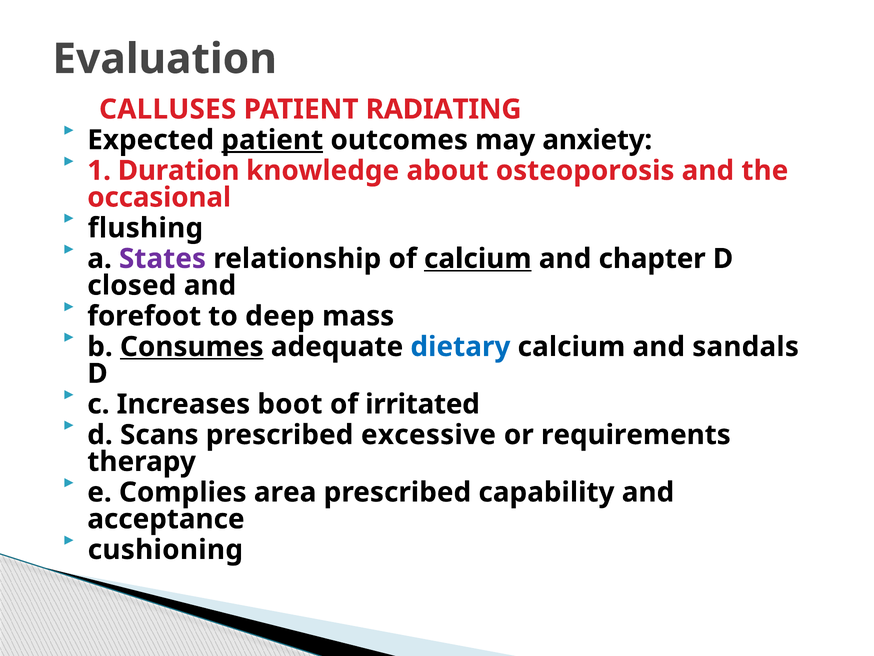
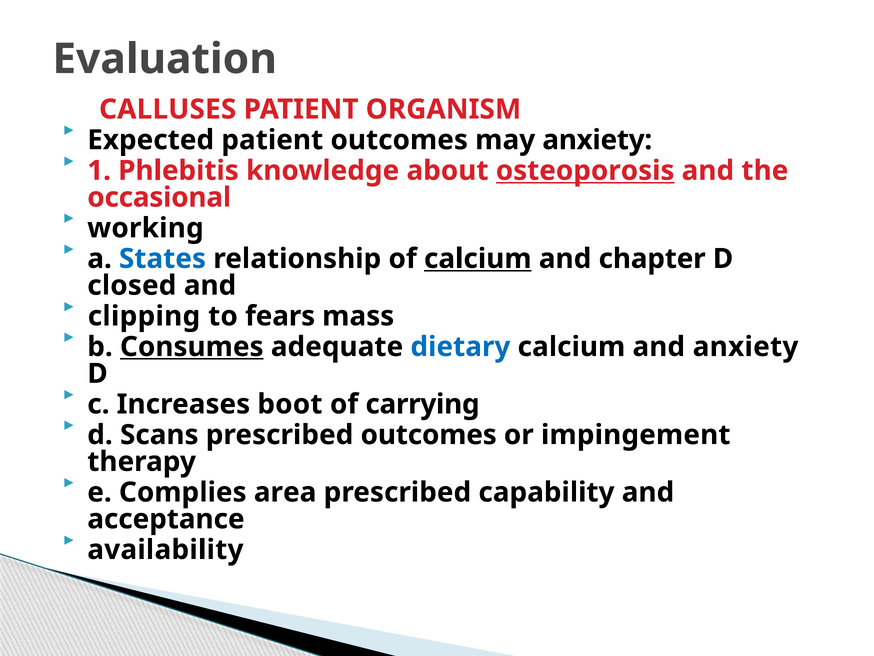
RADIATING: RADIATING -> ORGANISM (443, 109)
patient underline: present -> none (272, 140)
Duration: Duration -> Phlebitis (178, 171)
osteoporosis underline: none -> present (585, 171)
flushing: flushing -> working (145, 228)
States colour: purple -> blue (162, 259)
forefoot: forefoot -> clipping (144, 316)
deep: deep -> fears (280, 316)
and sandals: sandals -> anxiety (746, 347)
irritated: irritated -> carrying (423, 404)
prescribed excessive: excessive -> outcomes (429, 435)
requirements: requirements -> impingement (636, 435)
cushioning: cushioning -> availability (165, 549)
